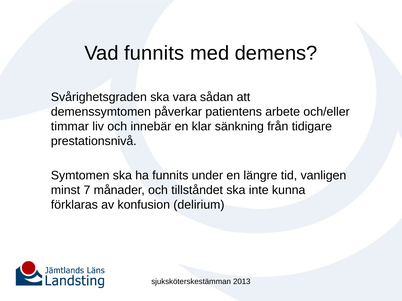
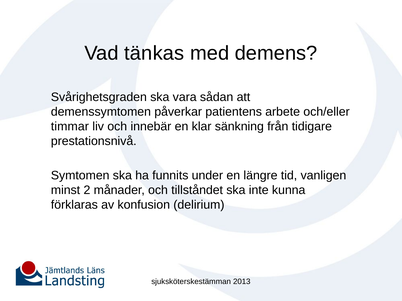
Vad funnits: funnits -> tänkas (154, 53)
7: 7 -> 2 (87, 191)
